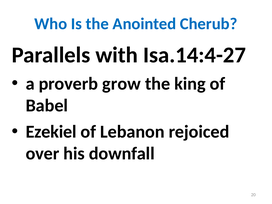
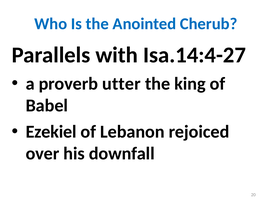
grow: grow -> utter (121, 84)
